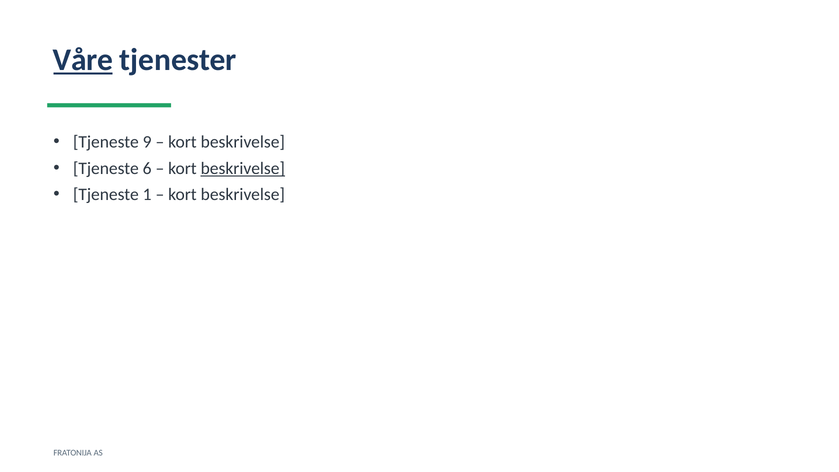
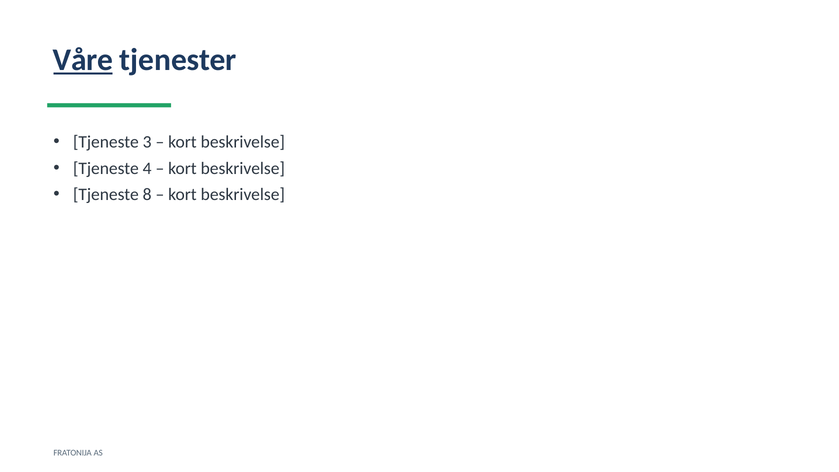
9: 9 -> 3 (147, 142)
6: 6 -> 4 (147, 168)
beskrivelse underline: present -> none (243, 168)
1: 1 -> 8 (147, 195)
